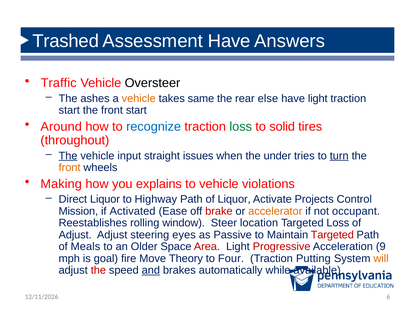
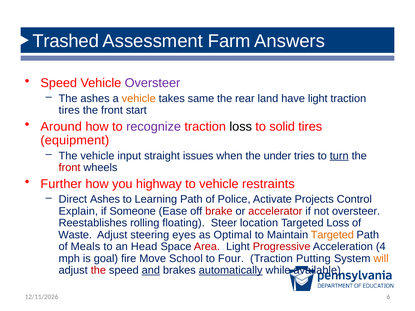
Assessment Have: Have -> Farm (229, 41)
Traffic: Traffic -> Speed (59, 83)
Oversteer colour: black -> purple (153, 83)
else: else -> land (268, 99)
start: start -> tires (69, 110)
recognize colour: blue -> purple (154, 127)
loss colour: green -> black (241, 127)
throughout: throughout -> equipment (75, 140)
The underline: present -> none (68, 156)
front colour: orange -> red (70, 168)
Making: Making -> Further (61, 184)
explains: explains -> highway (159, 184)
violations: violations -> restraints (268, 184)
Direct Liquor: Liquor -> Ashes (105, 199)
Highway: Highway -> Learning (156, 199)
of Liquor: Liquor -> Police (234, 199)
Mission: Mission -> Explain (78, 211)
Activated: Activated -> Someone (133, 211)
accelerator colour: orange -> red (275, 211)
not occupant: occupant -> oversteer (356, 211)
window: window -> floating (184, 223)
Adjust: Adjust -> Waste (75, 235)
Passive: Passive -> Optimal (233, 235)
Targeted colour: red -> orange (332, 235)
Older: Older -> Head (144, 247)
9: 9 -> 4 (381, 247)
Theory: Theory -> School (186, 259)
automatically underline: none -> present (231, 270)
